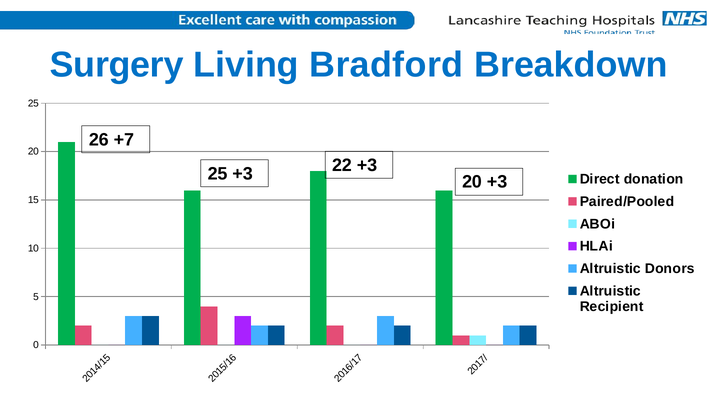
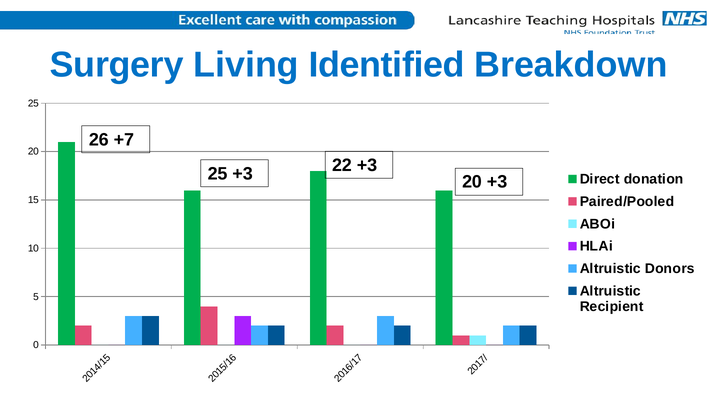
Bradford: Bradford -> Identified (387, 65)
